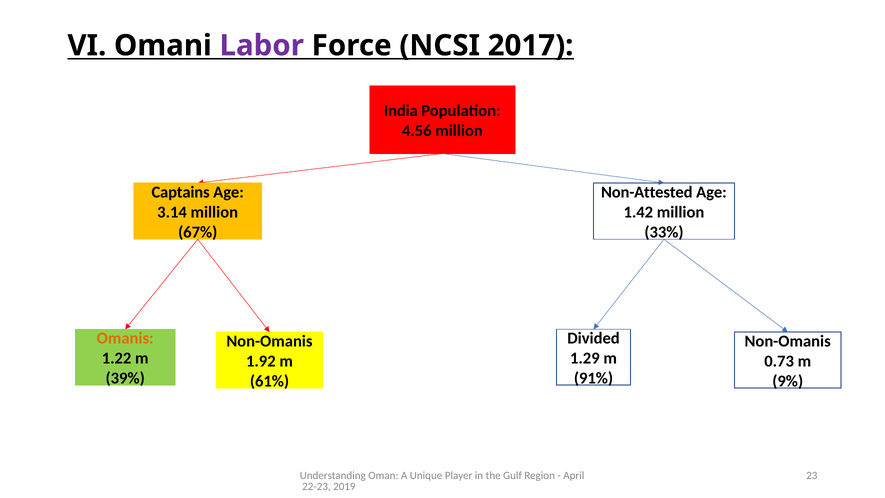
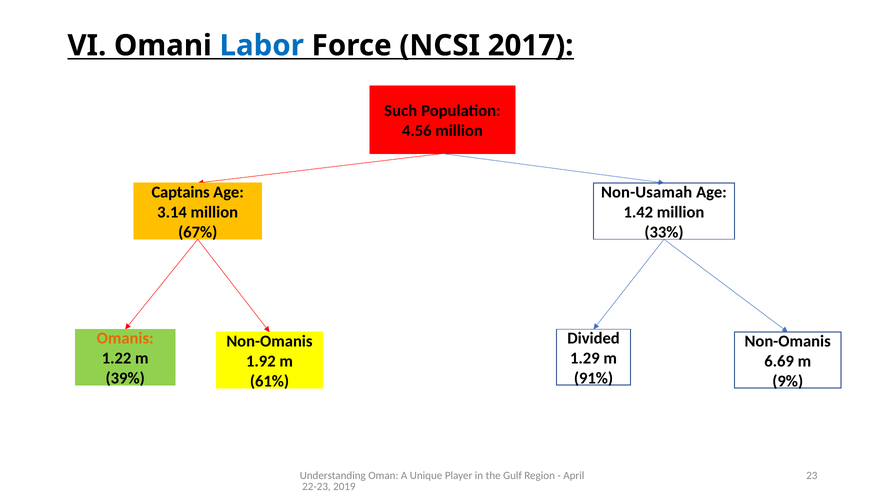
Labor colour: purple -> blue (262, 46)
India: India -> Such (401, 111)
Non-Attested: Non-Attested -> Non-Usamah (647, 192)
0.73: 0.73 -> 6.69 (779, 361)
